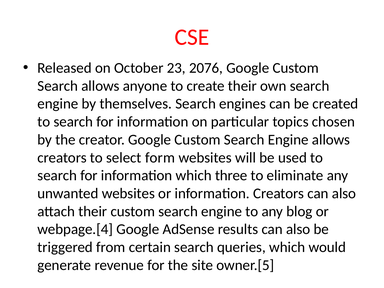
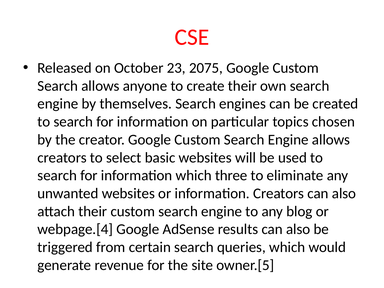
2076: 2076 -> 2075 (206, 68)
form: form -> basic (160, 158)
